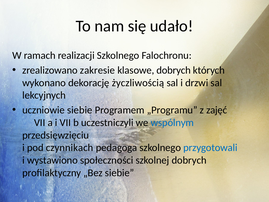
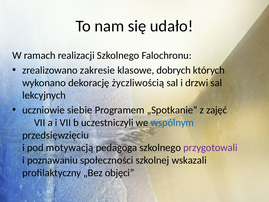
„Programu: „Programu -> „Spotkanie (172, 110)
czynnikach: czynnikach -> motywacją (70, 148)
przygotowali colour: blue -> purple (210, 148)
wystawiono: wystawiono -> poznawaniu (52, 160)
szkolnej dobrych: dobrych -> wskazali (189, 160)
„Bez siebie: siebie -> objęci (120, 173)
